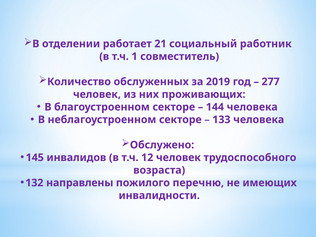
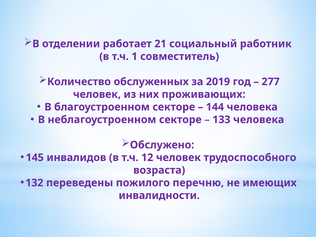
направлены: направлены -> переведены (80, 183)
